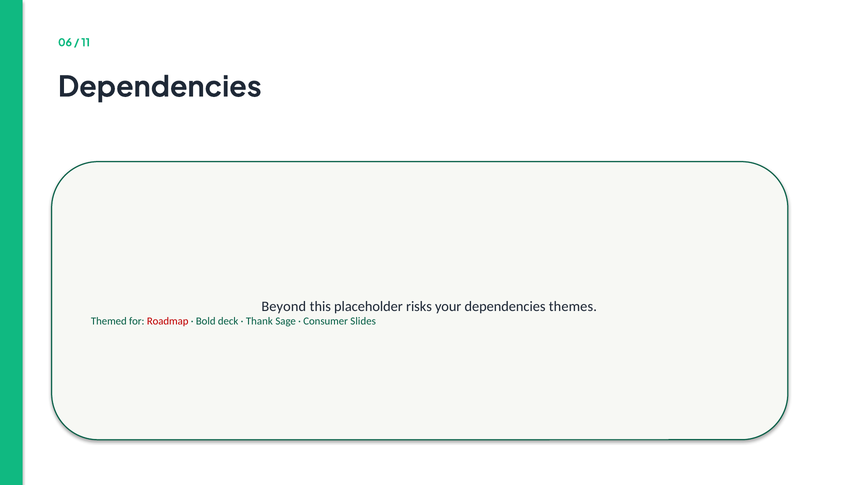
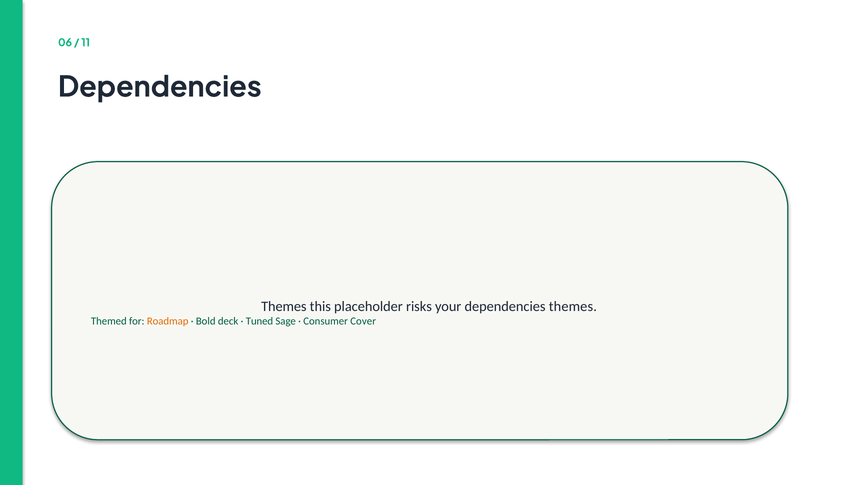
Beyond: Beyond -> Themes (284, 306)
Roadmap colour: red -> orange (168, 321)
Thank: Thank -> Tuned (259, 321)
Slides: Slides -> Cover (363, 321)
